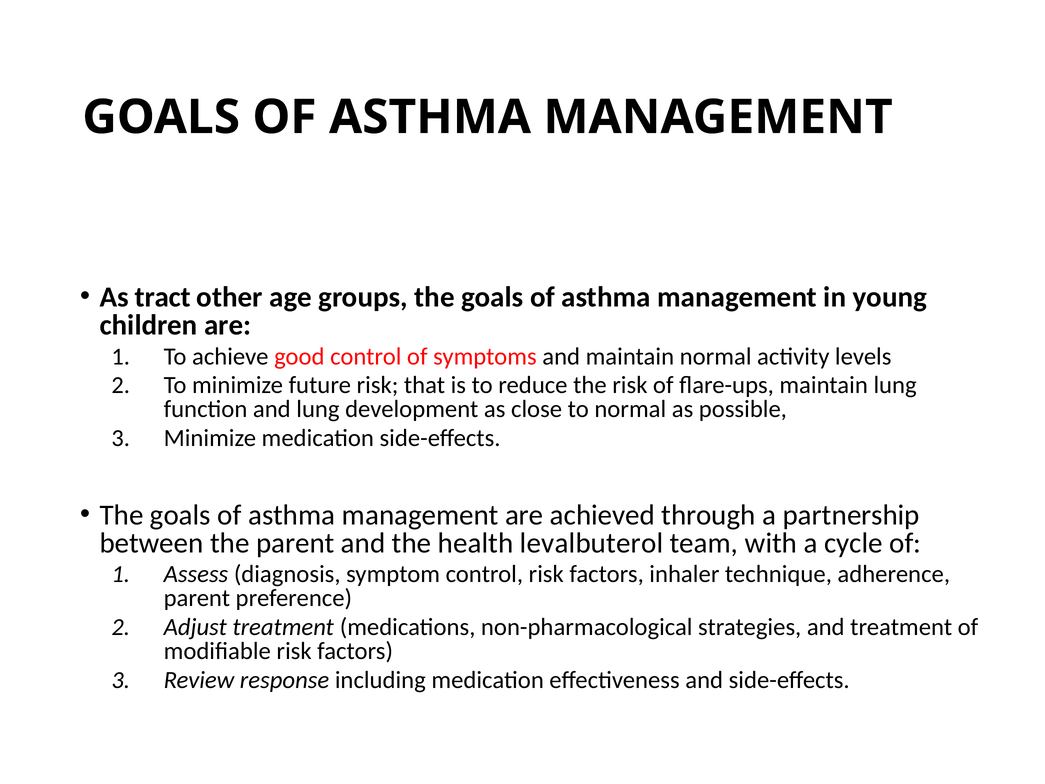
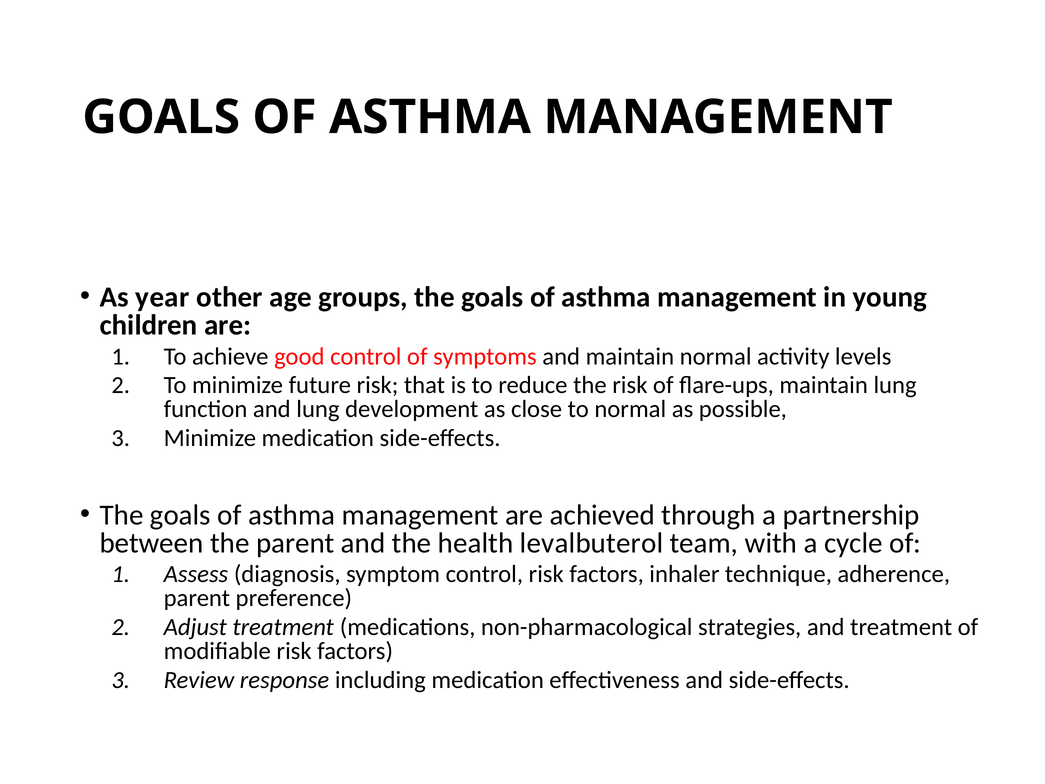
tract: tract -> year (162, 297)
